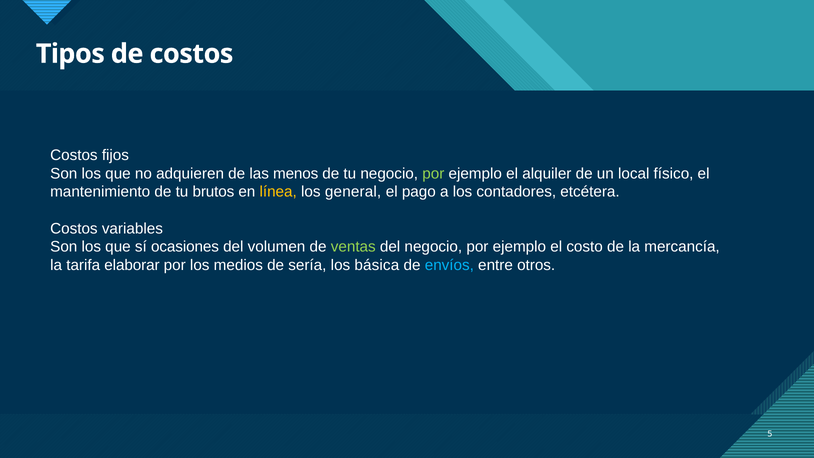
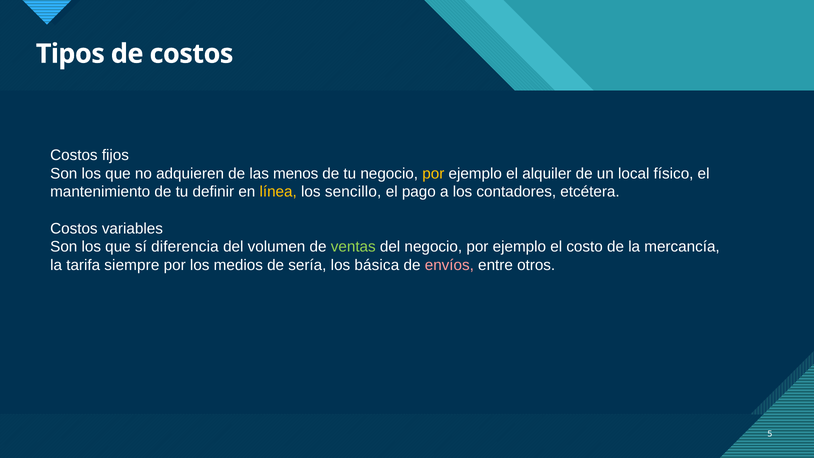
por colour: light green -> yellow (433, 174)
brutos: brutos -> definir (213, 192)
general: general -> sencillo (353, 192)
ocasiones: ocasiones -> diferencia (185, 247)
elaborar: elaborar -> siempre (132, 265)
envíos colour: light blue -> pink (449, 265)
